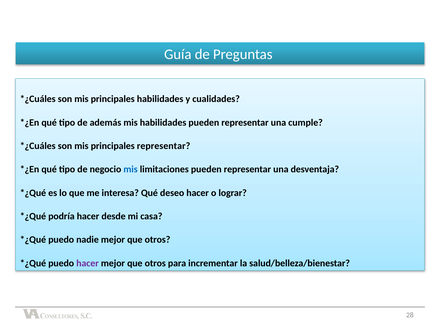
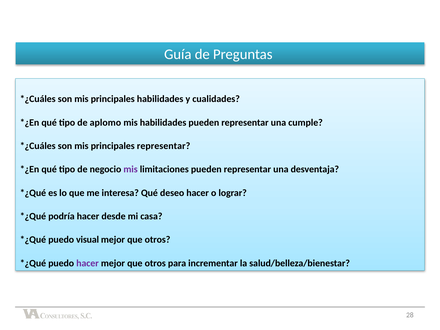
además: además -> aplomo (105, 122)
mis colour: blue -> purple (131, 169)
nadie: nadie -> visual (88, 240)
